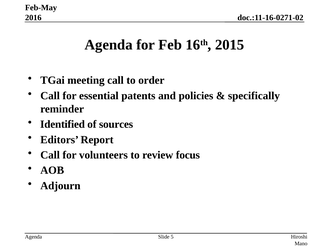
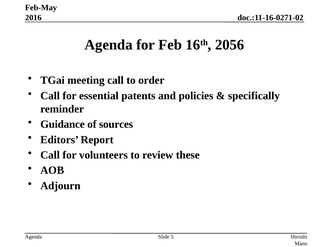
2015: 2015 -> 2056 (230, 45)
Identified: Identified -> Guidance (63, 124)
focus: focus -> these (188, 155)
